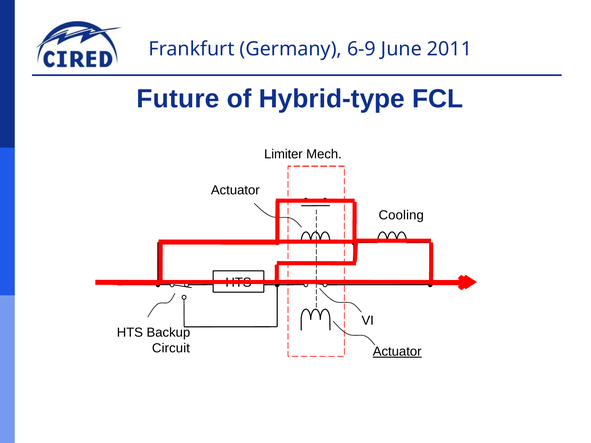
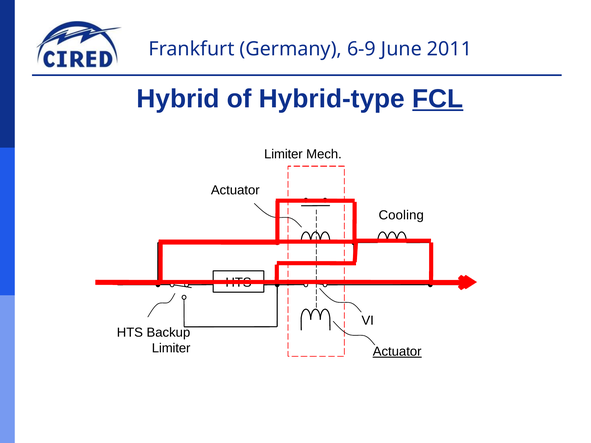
Future: Future -> Hybrid (178, 99)
FCL underline: none -> present (438, 99)
Circuit: Circuit -> Limiter (171, 349)
